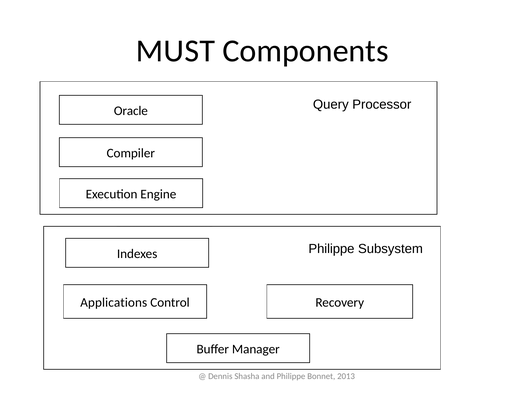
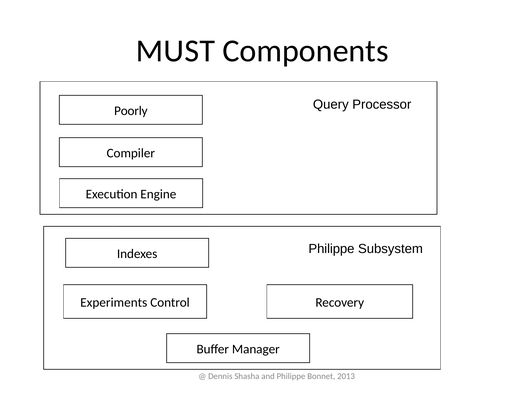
Oracle: Oracle -> Poorly (131, 111)
Applications: Applications -> Experiments (114, 302)
